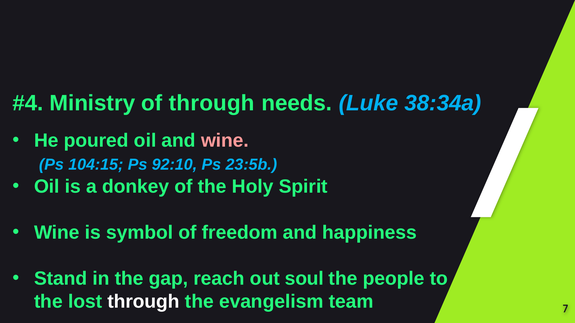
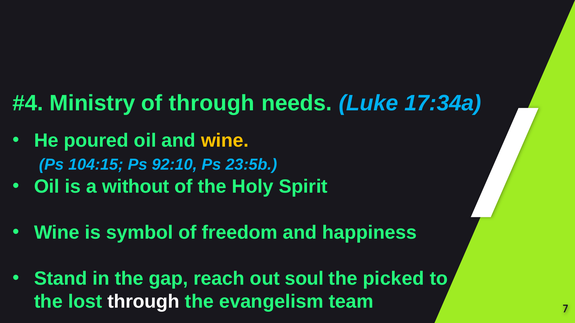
38:34a: 38:34a -> 17:34a (443, 103)
wine colour: pink -> yellow (225, 141)
donkey: donkey -> without (136, 187)
people: people -> picked (393, 279)
